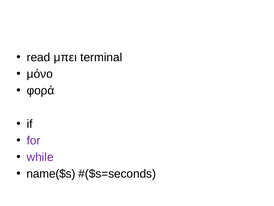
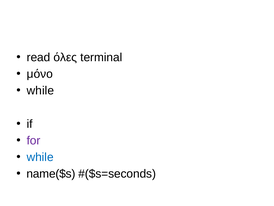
μπει: μπει -> όλες (65, 57)
φορά: φορά -> while (40, 90)
while colour: purple -> blue (40, 157)
